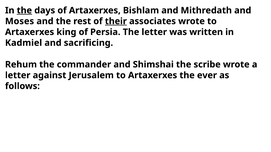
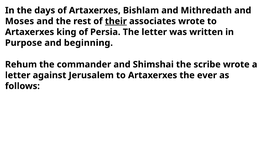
the underline: present -> none (24, 10)
Kadmiel: Kadmiel -> Purpose (24, 43)
sacrificing: sacrificing -> beginning (88, 43)
